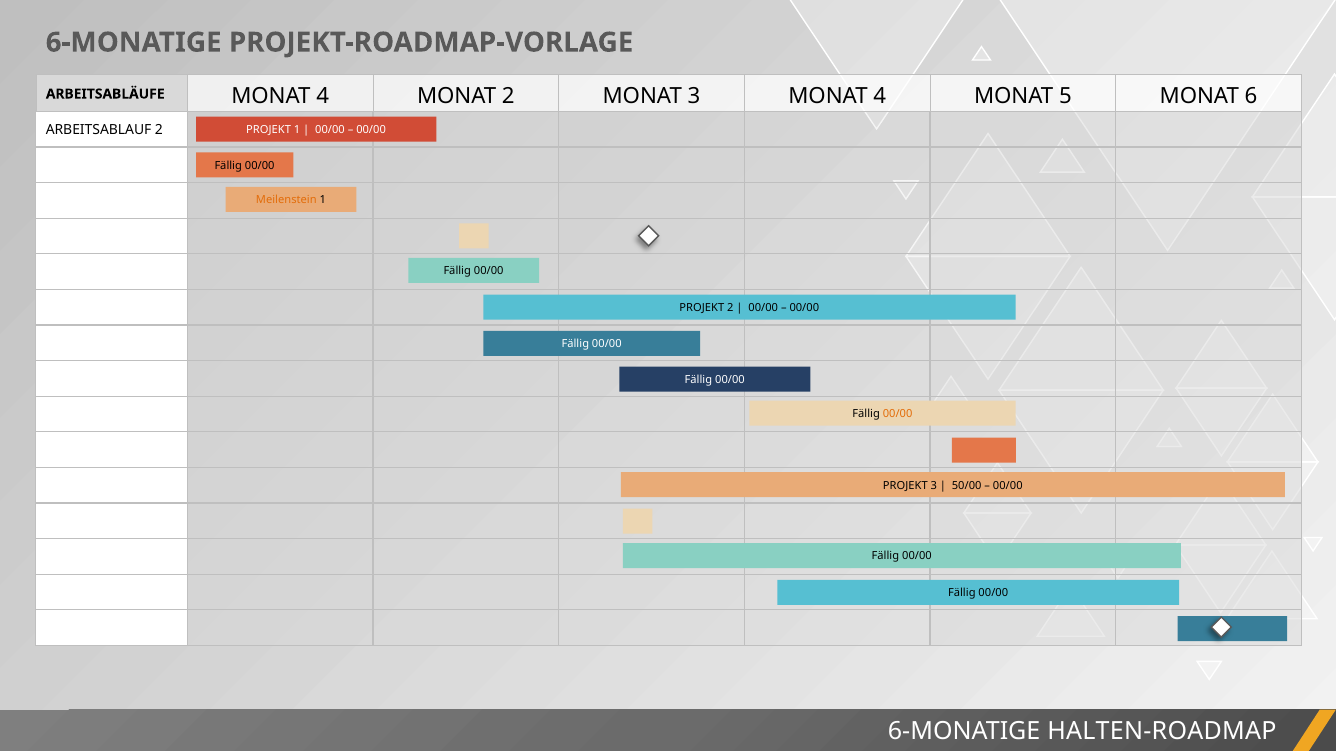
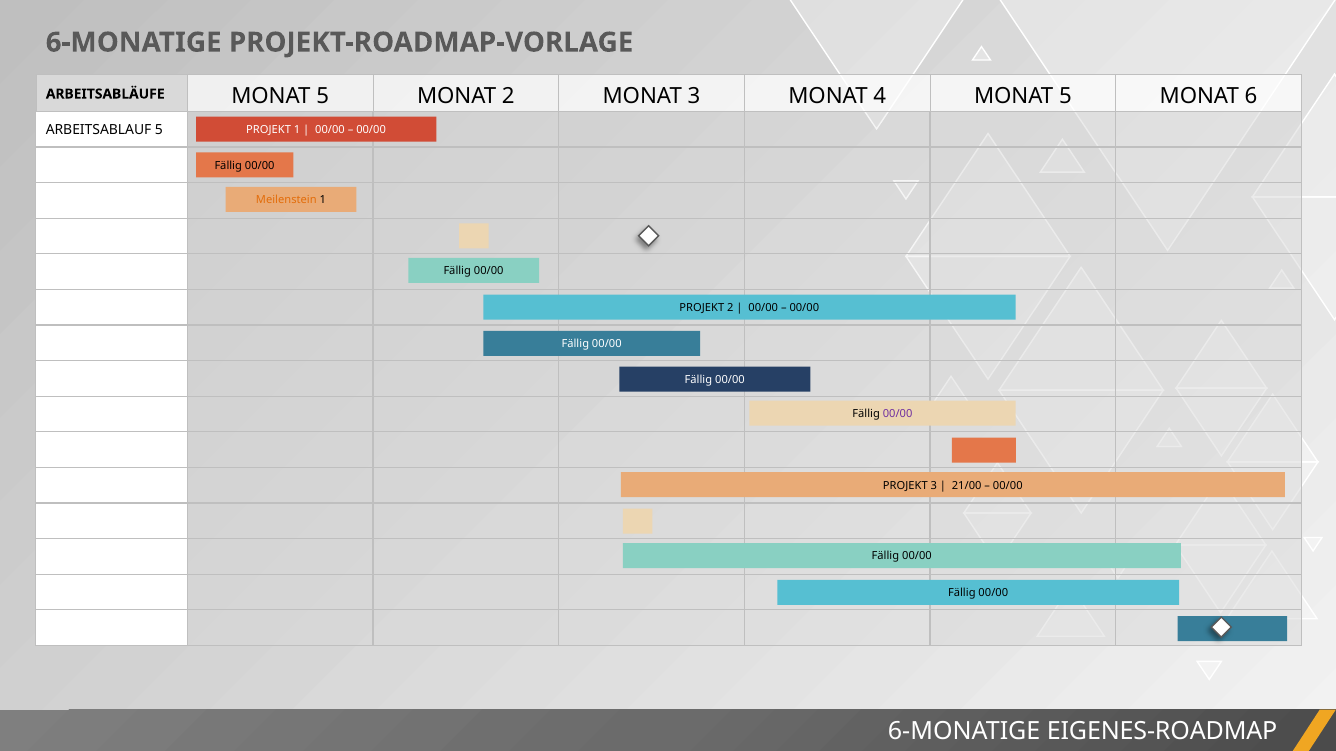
ARBEITSABLÄUFE MONAT 4: 4 -> 5 (323, 96)
ARBEITSABLAUF 2: 2 -> 5 (159, 130)
00/00 colour: orange -> purple (898, 414)
50/00: 50/00 -> 21/00 (967, 486)
HALTEN-ROADMAP: HALTEN-ROADMAP -> EIGENES-ROADMAP (1162, 731)
